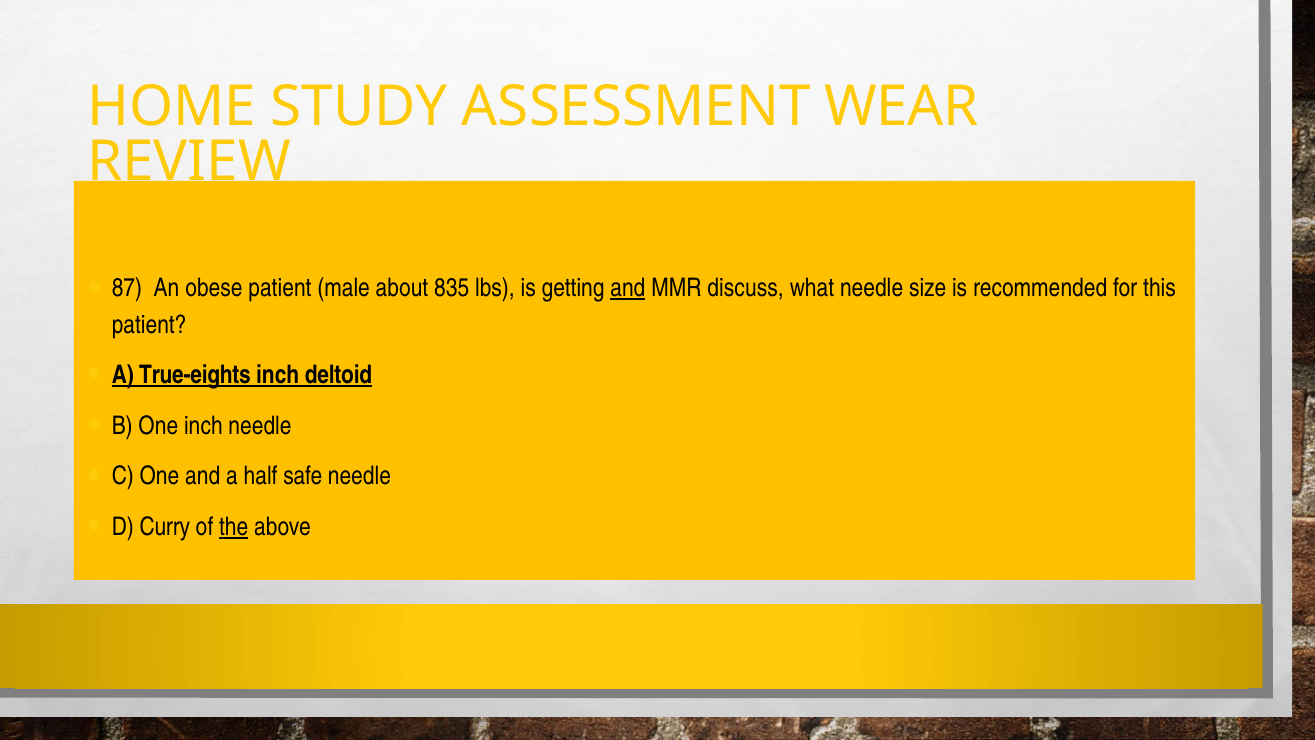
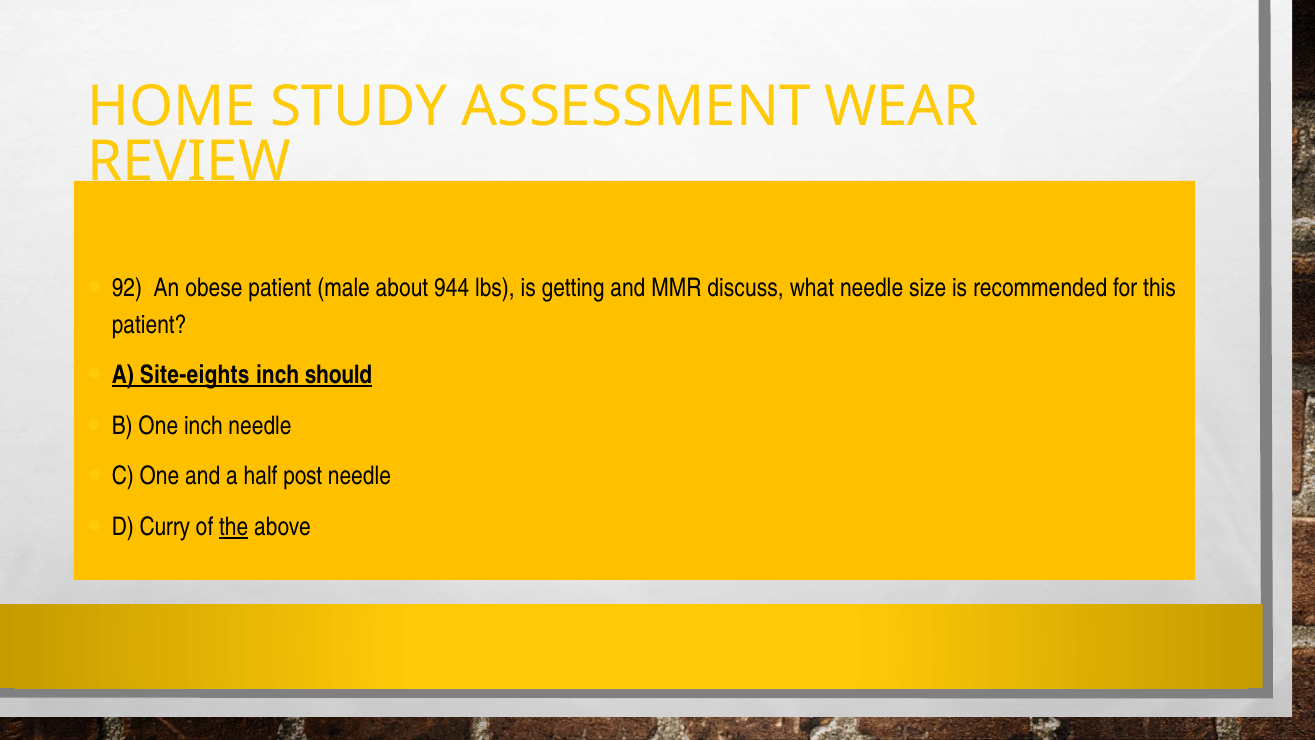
87: 87 -> 92 (127, 288)
835: 835 -> 944 (452, 288)
and underline: present -> none (628, 288)
True-eights: True-eights -> Site-eights (195, 375)
deltoid: deltoid -> should (339, 375)
safe: safe -> post (303, 476)
